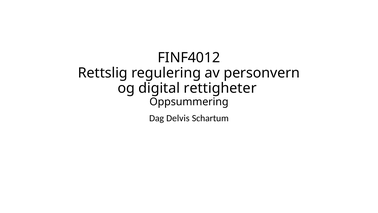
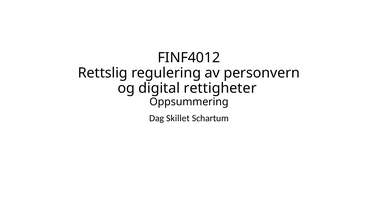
Delvis: Delvis -> Skillet (178, 118)
